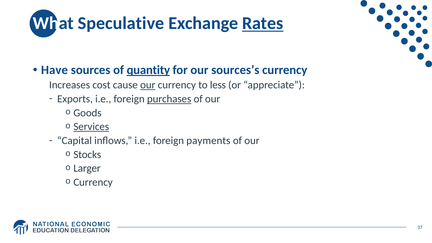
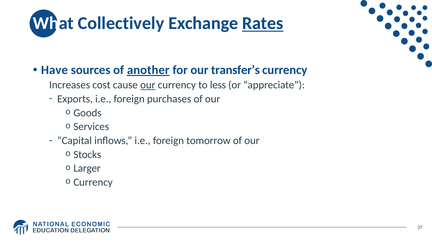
Speculative: Speculative -> Collectively (121, 23)
quantity: quantity -> another (148, 70)
sources’s: sources’s -> transfer’s (235, 70)
purchases underline: present -> none (169, 99)
Services underline: present -> none (91, 127)
payments: payments -> tomorrow (208, 141)
